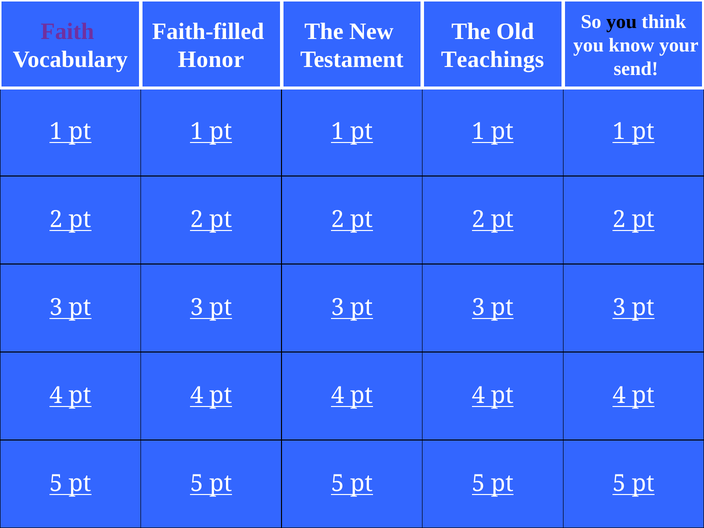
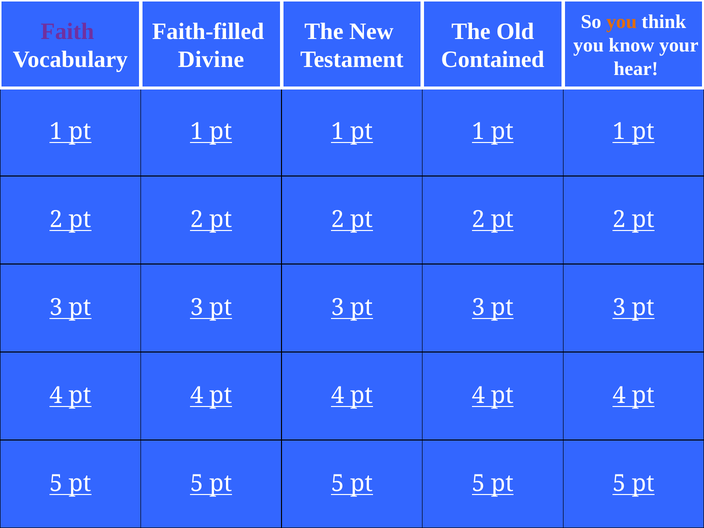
you colour: black -> orange (622, 22)
Honor: Honor -> Divine (211, 60)
Teachings: Teachings -> Contained (493, 60)
send: send -> hear (636, 69)
